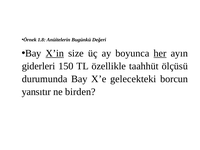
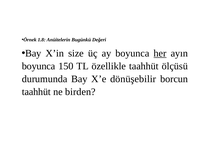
X’in underline: present -> none (55, 53)
giderleri: giderleri -> boyunca (39, 66)
gelecekteki: gelecekteki -> dönüşebilir (133, 79)
yansıtır: yansıtır -> taahhüt (36, 92)
